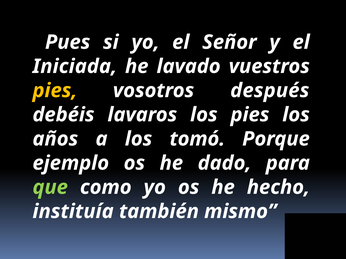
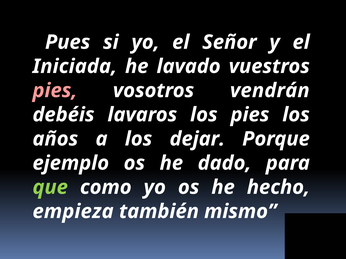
pies colour: yellow -> pink (55, 91)
después: después -> vendrán (270, 91)
tomó: tomó -> dejar (197, 139)
instituía: instituía -> empieza (73, 212)
